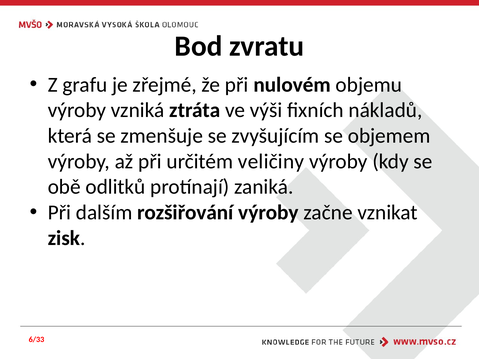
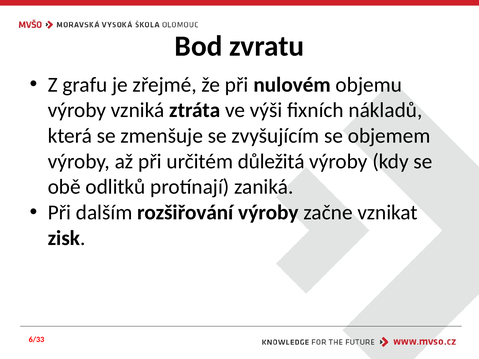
veličiny: veličiny -> důležitá (271, 161)
